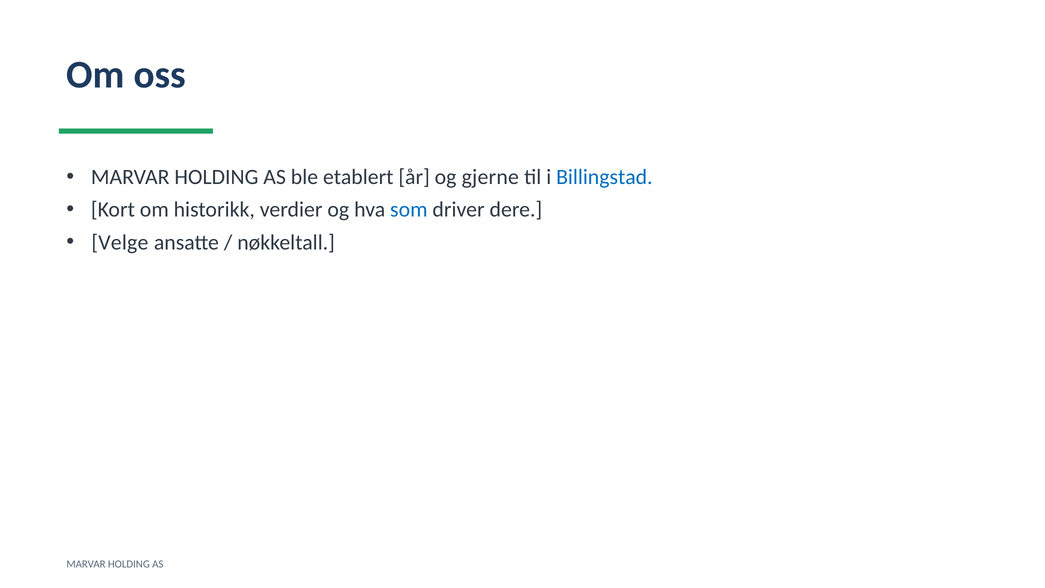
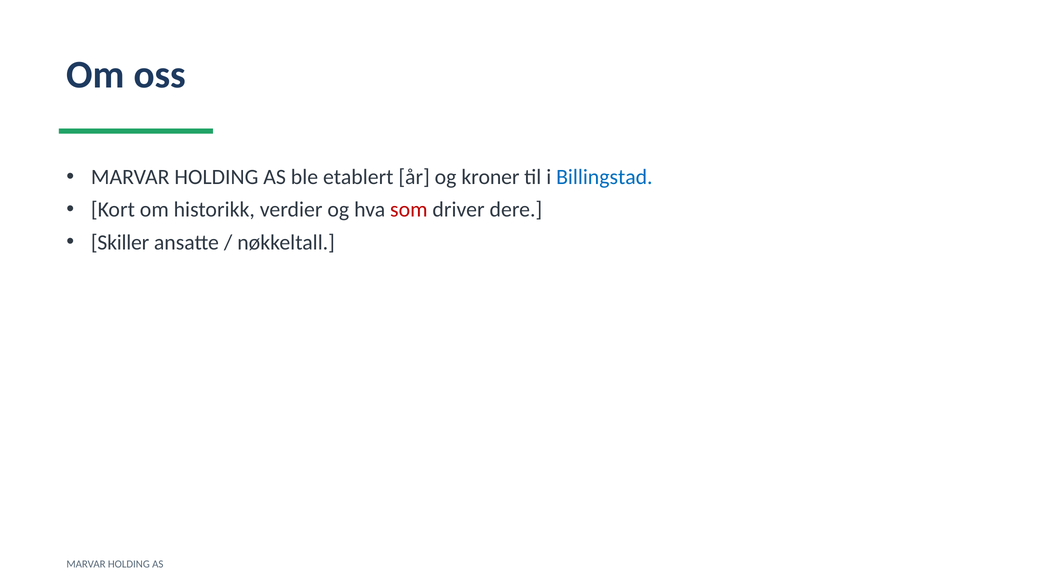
gjerne: gjerne -> kroner (490, 177)
som colour: blue -> red (409, 210)
Velge: Velge -> Skiller (120, 242)
